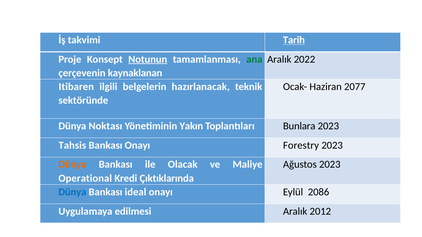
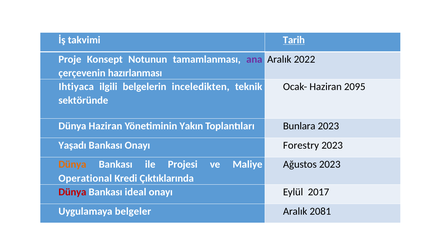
Notunun underline: present -> none (148, 59)
ana colour: green -> purple (254, 59)
kaynaklanan: kaynaklanan -> hazırlanması (135, 73)
Itibaren: Itibaren -> Ihtiyaca (76, 87)
hazırlanacak: hazırlanacak -> inceledikten (201, 87)
2077: 2077 -> 2095 (355, 87)
Dünya Noktası: Noktası -> Haziran (105, 126)
Tahsis: Tahsis -> Yaşadı (72, 145)
Olacak: Olacak -> Projesi (183, 165)
Dünya colour: blue -> red (72, 192)
2086: 2086 -> 2017 (319, 192)
edilmesi: edilmesi -> belgeler (133, 212)
2012: 2012 -> 2081 (320, 212)
